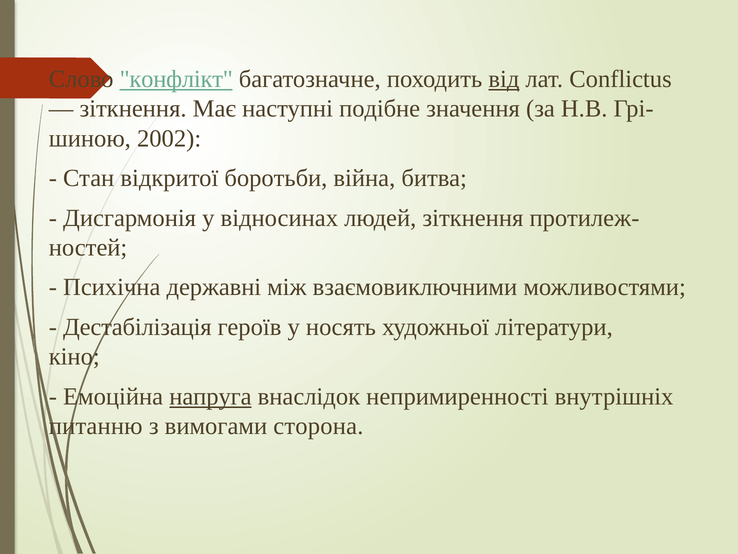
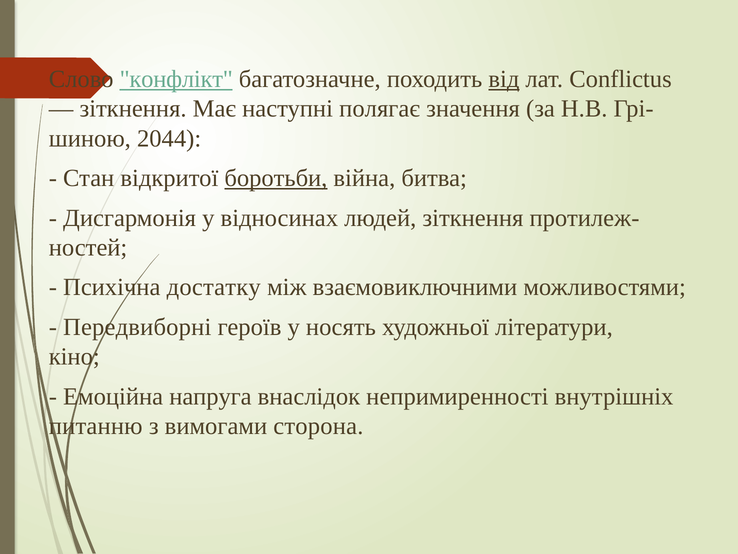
подібне: подібне -> полягає (380, 109)
2002: 2002 -> 2044 (169, 138)
боротьби underline: none -> present (276, 178)
державні: державні -> достатку (214, 287)
Дестабілізація: Дестабілізація -> Передвиборні (137, 327)
напруга underline: present -> none (210, 396)
